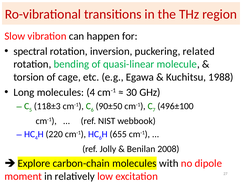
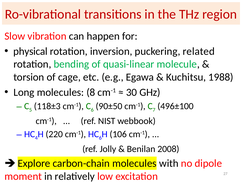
spectral: spectral -> physical (31, 51)
molecules 4: 4 -> 8 (91, 92)
655: 655 -> 106 (118, 134)
